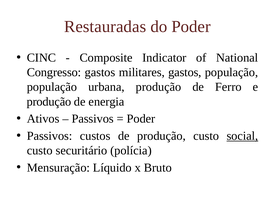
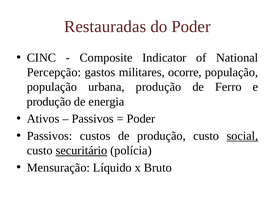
Congresso: Congresso -> Percepção (54, 72)
militares gastos: gastos -> ocorre (185, 72)
securitário underline: none -> present (81, 151)
